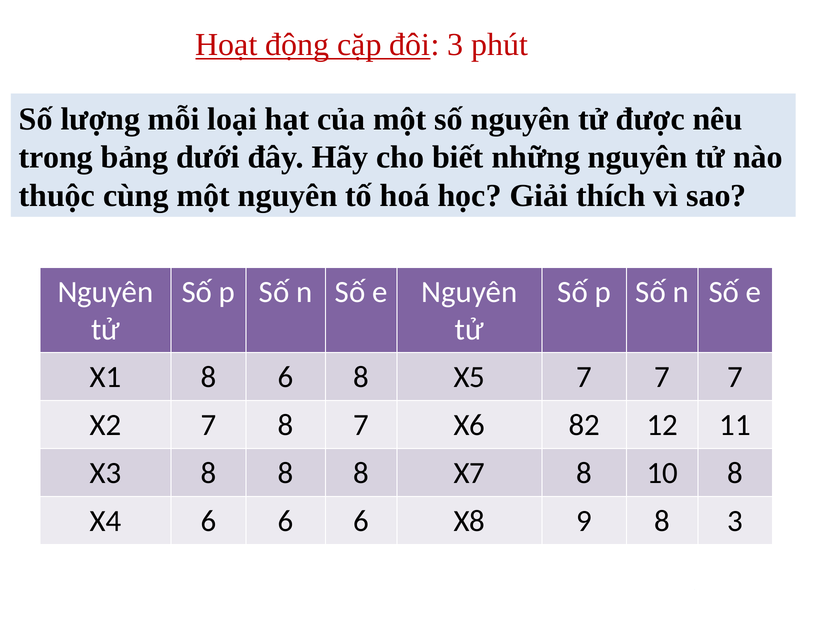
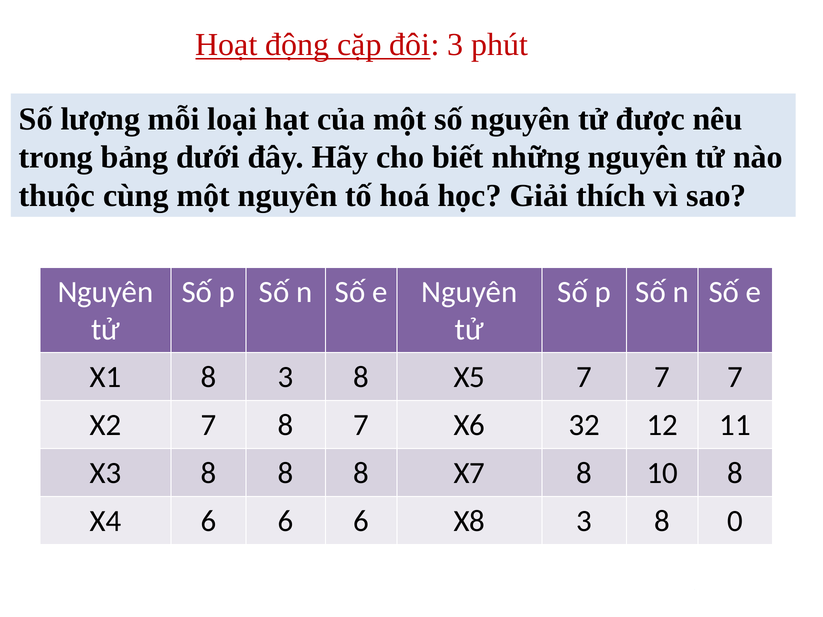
8 6: 6 -> 3 (286, 377)
82: 82 -> 32 (584, 425)
X8 9: 9 -> 3 (584, 521)
8 3: 3 -> 0 (735, 521)
